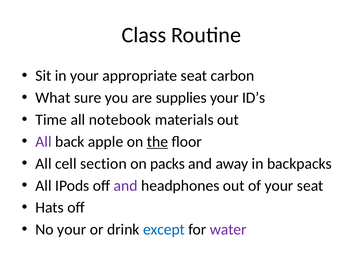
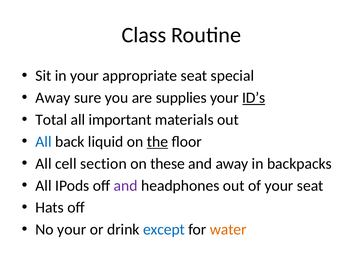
carbon: carbon -> special (232, 76)
What: What -> Away (53, 98)
ID’s underline: none -> present (254, 98)
Time: Time -> Total (51, 120)
notebook: notebook -> important (120, 120)
All colour: purple -> blue (43, 142)
apple: apple -> liquid (106, 142)
packs: packs -> these (168, 164)
water colour: purple -> orange (228, 230)
